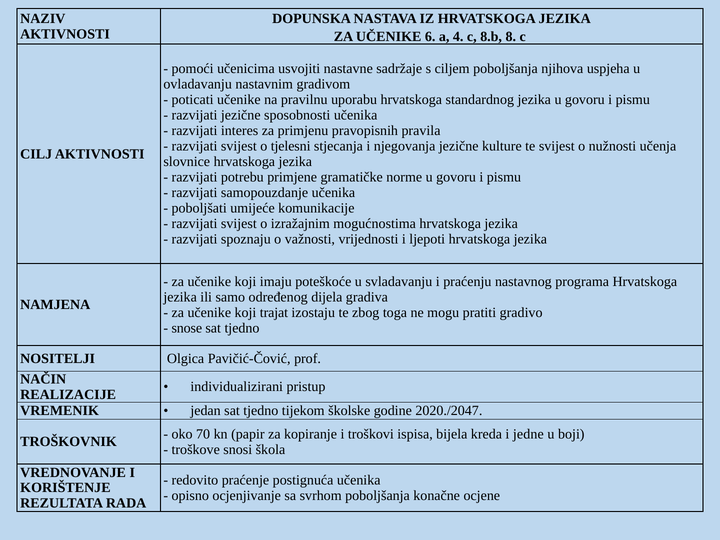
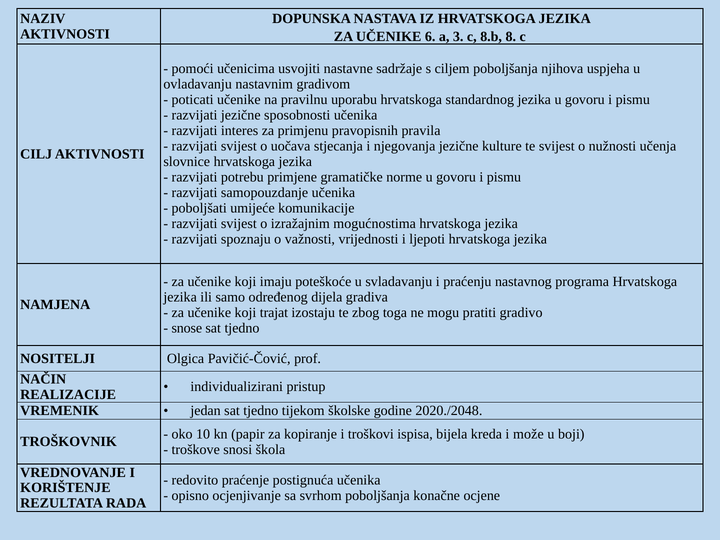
4: 4 -> 3 (458, 36)
tjelesni: tjelesni -> uočava (291, 146)
2020./2047: 2020./2047 -> 2020./2048 (449, 411)
70: 70 -> 10 (203, 434)
jedne: jedne -> može (528, 434)
